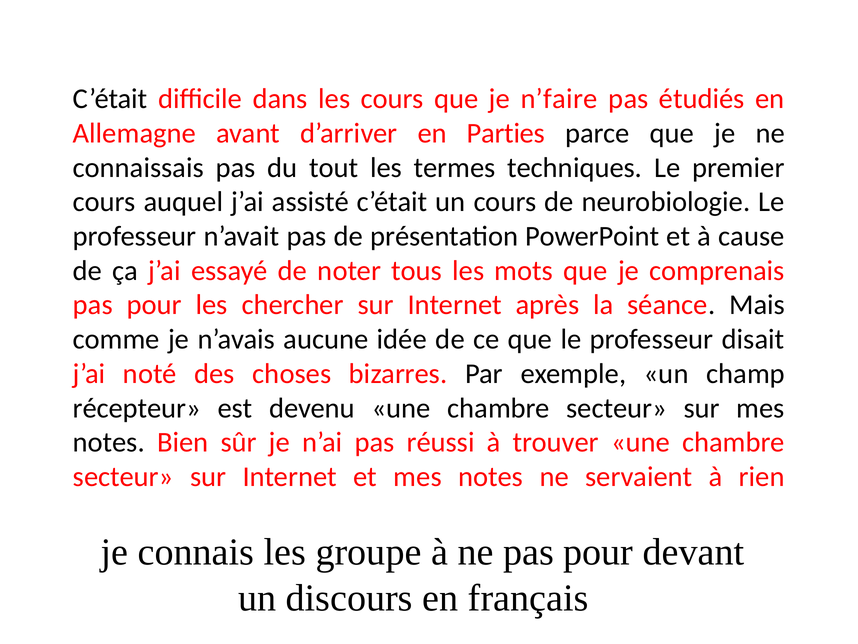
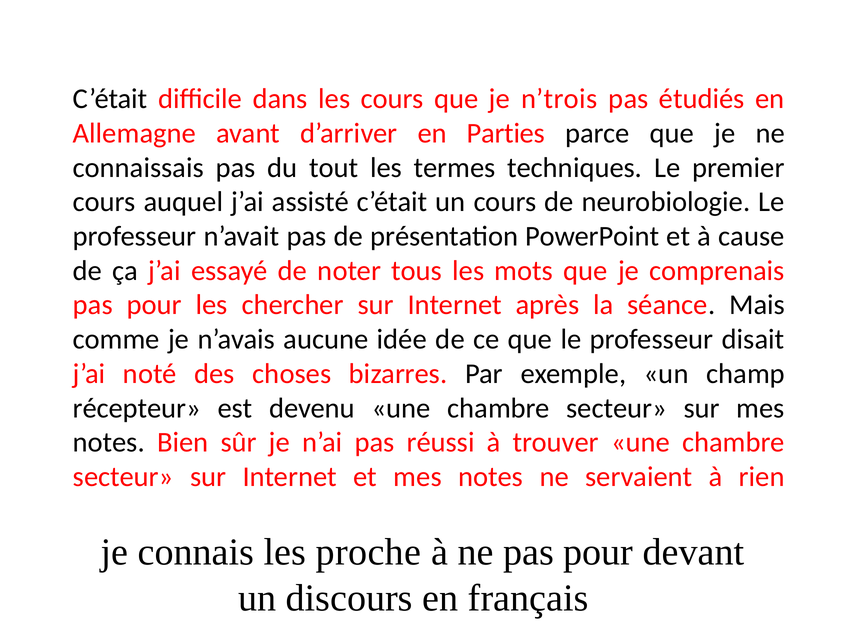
n’faire: n’faire -> n’trois (559, 99)
groupe: groupe -> proche (368, 552)
